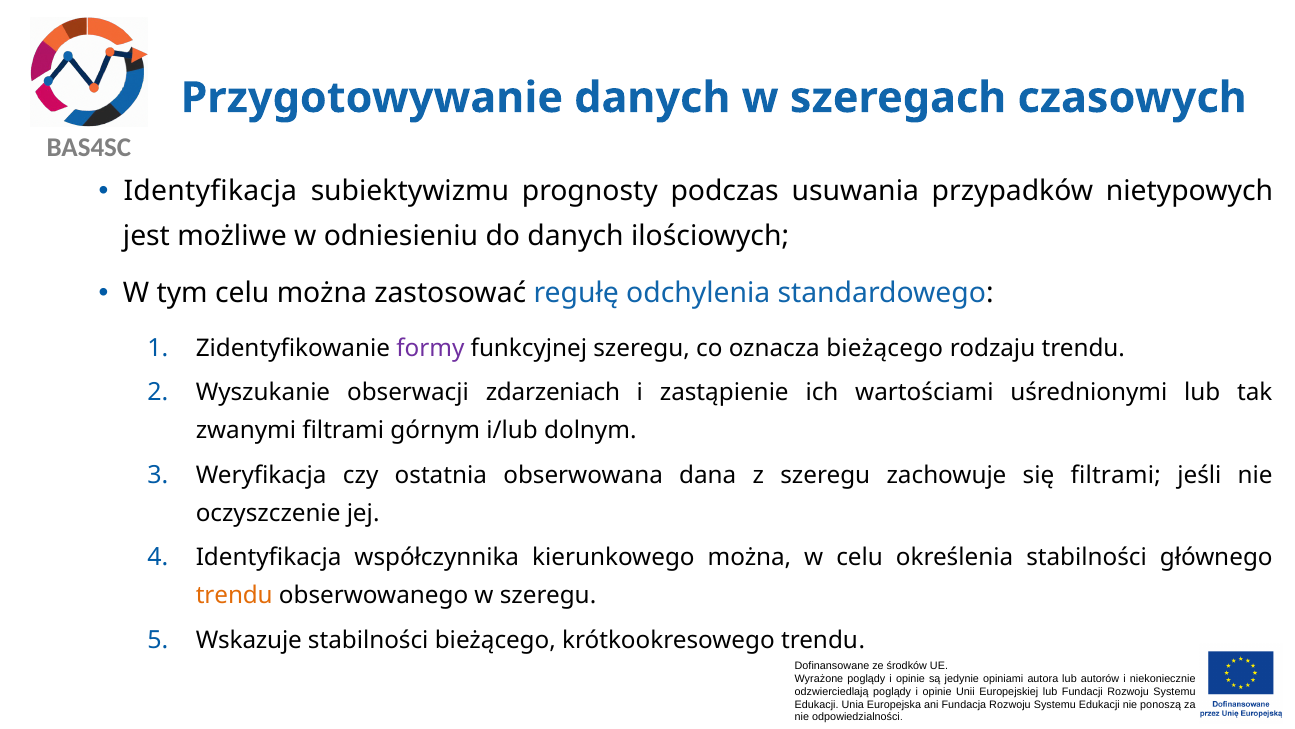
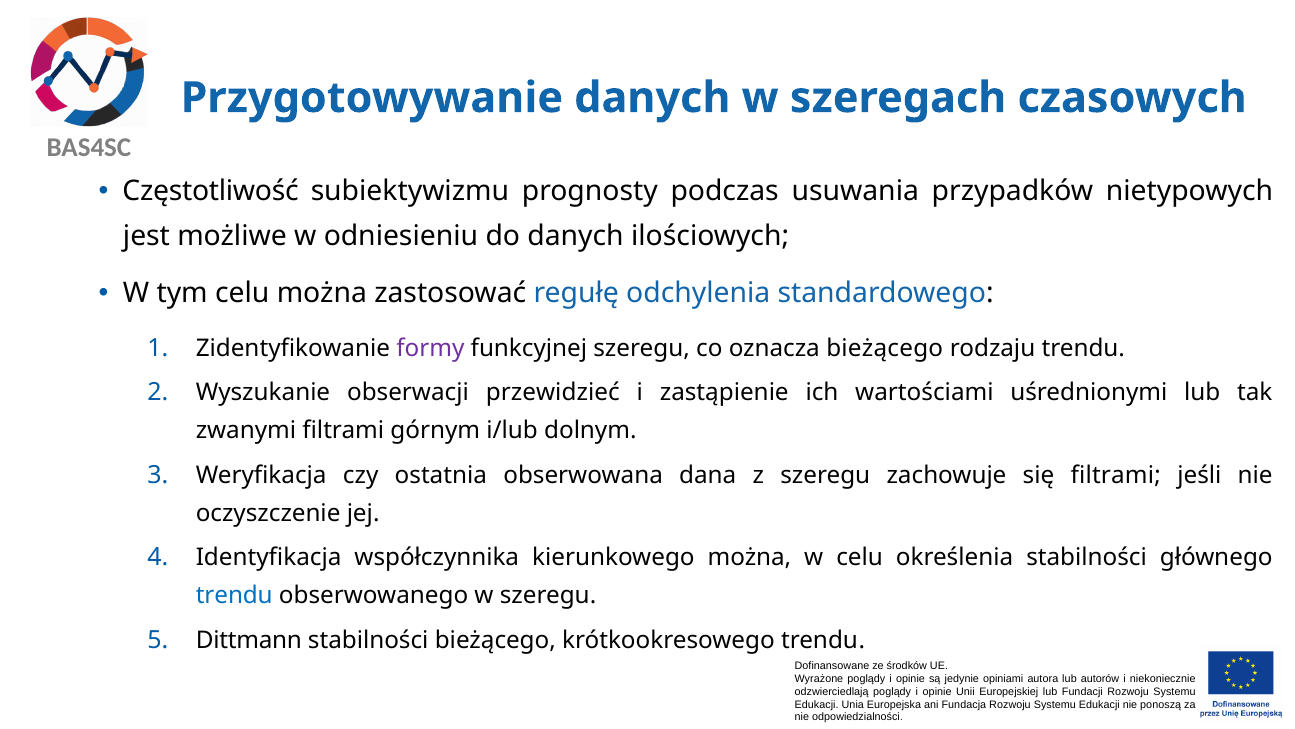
Identyfikacja: Identyfikacja -> Częstotliwość (211, 191)
zdarzeniach: zdarzeniach -> przewidzieć (553, 393)
trendu colour: orange -> blue (234, 595)
Wskazuje: Wskazuje -> Dittmann (249, 640)
